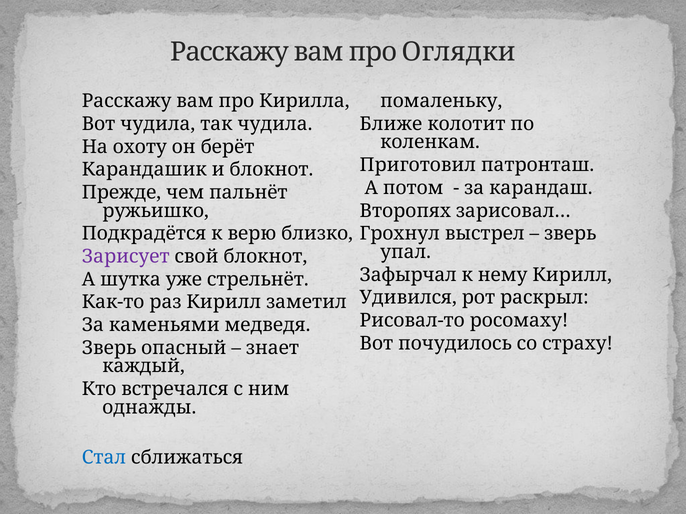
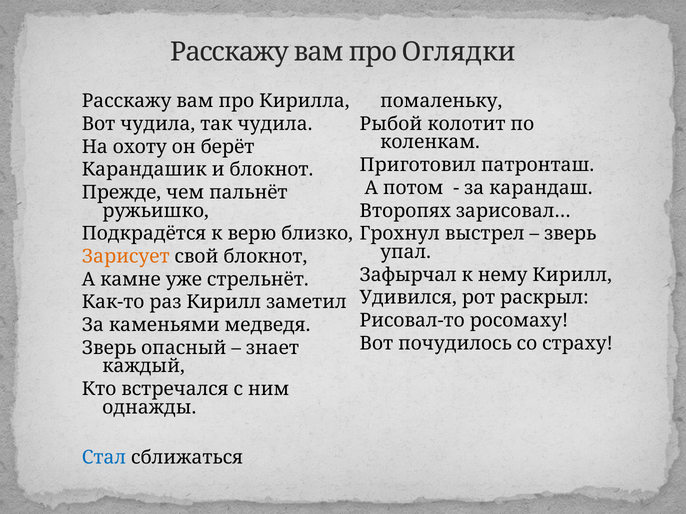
Ближе: Ближе -> Рыбой (391, 124)
Зарисует colour: purple -> orange (126, 257)
шутка: шутка -> камне (130, 280)
